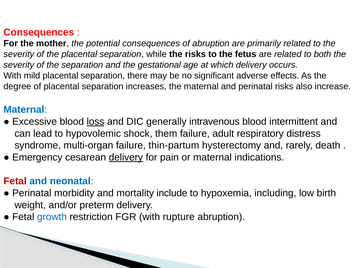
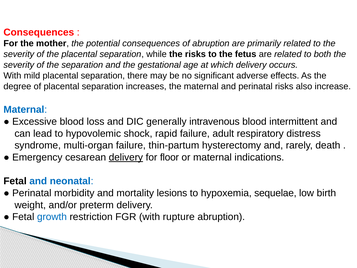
loss underline: present -> none (96, 121)
them: them -> rapid (166, 133)
pain: pain -> floor (169, 157)
Fetal colour: red -> black (15, 181)
include: include -> lesions (172, 193)
including: including -> sequelae (275, 193)
